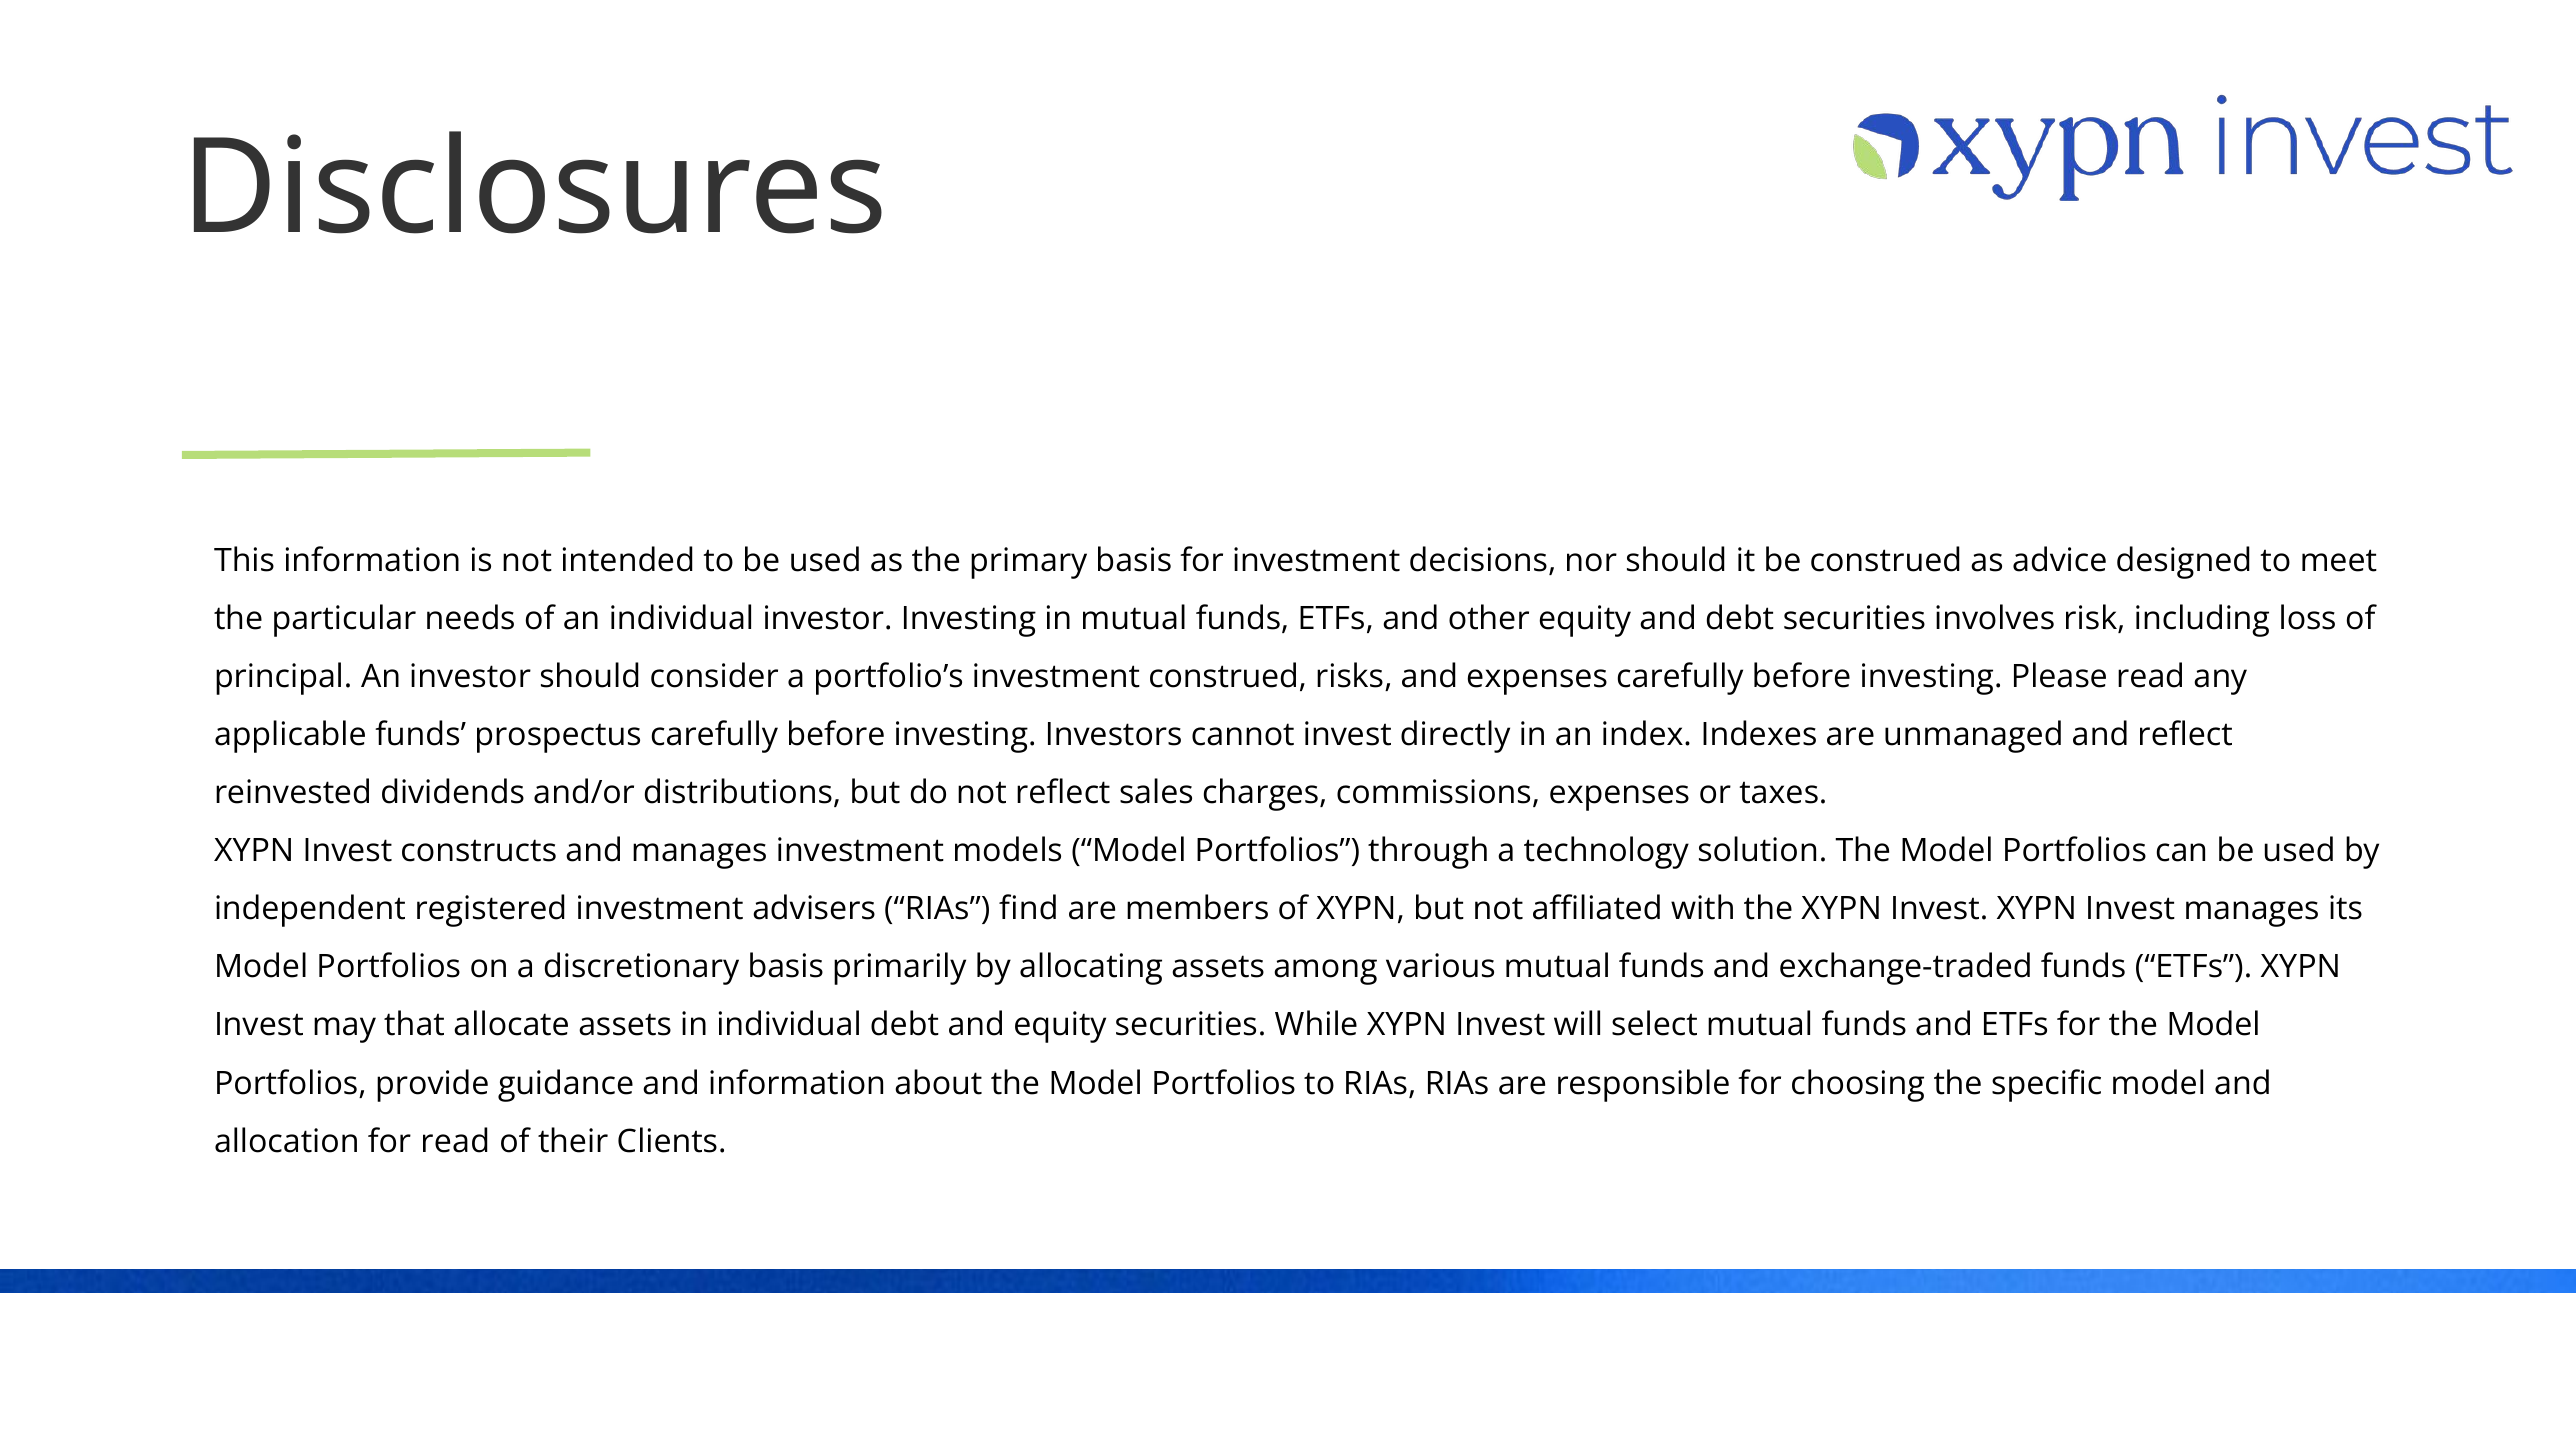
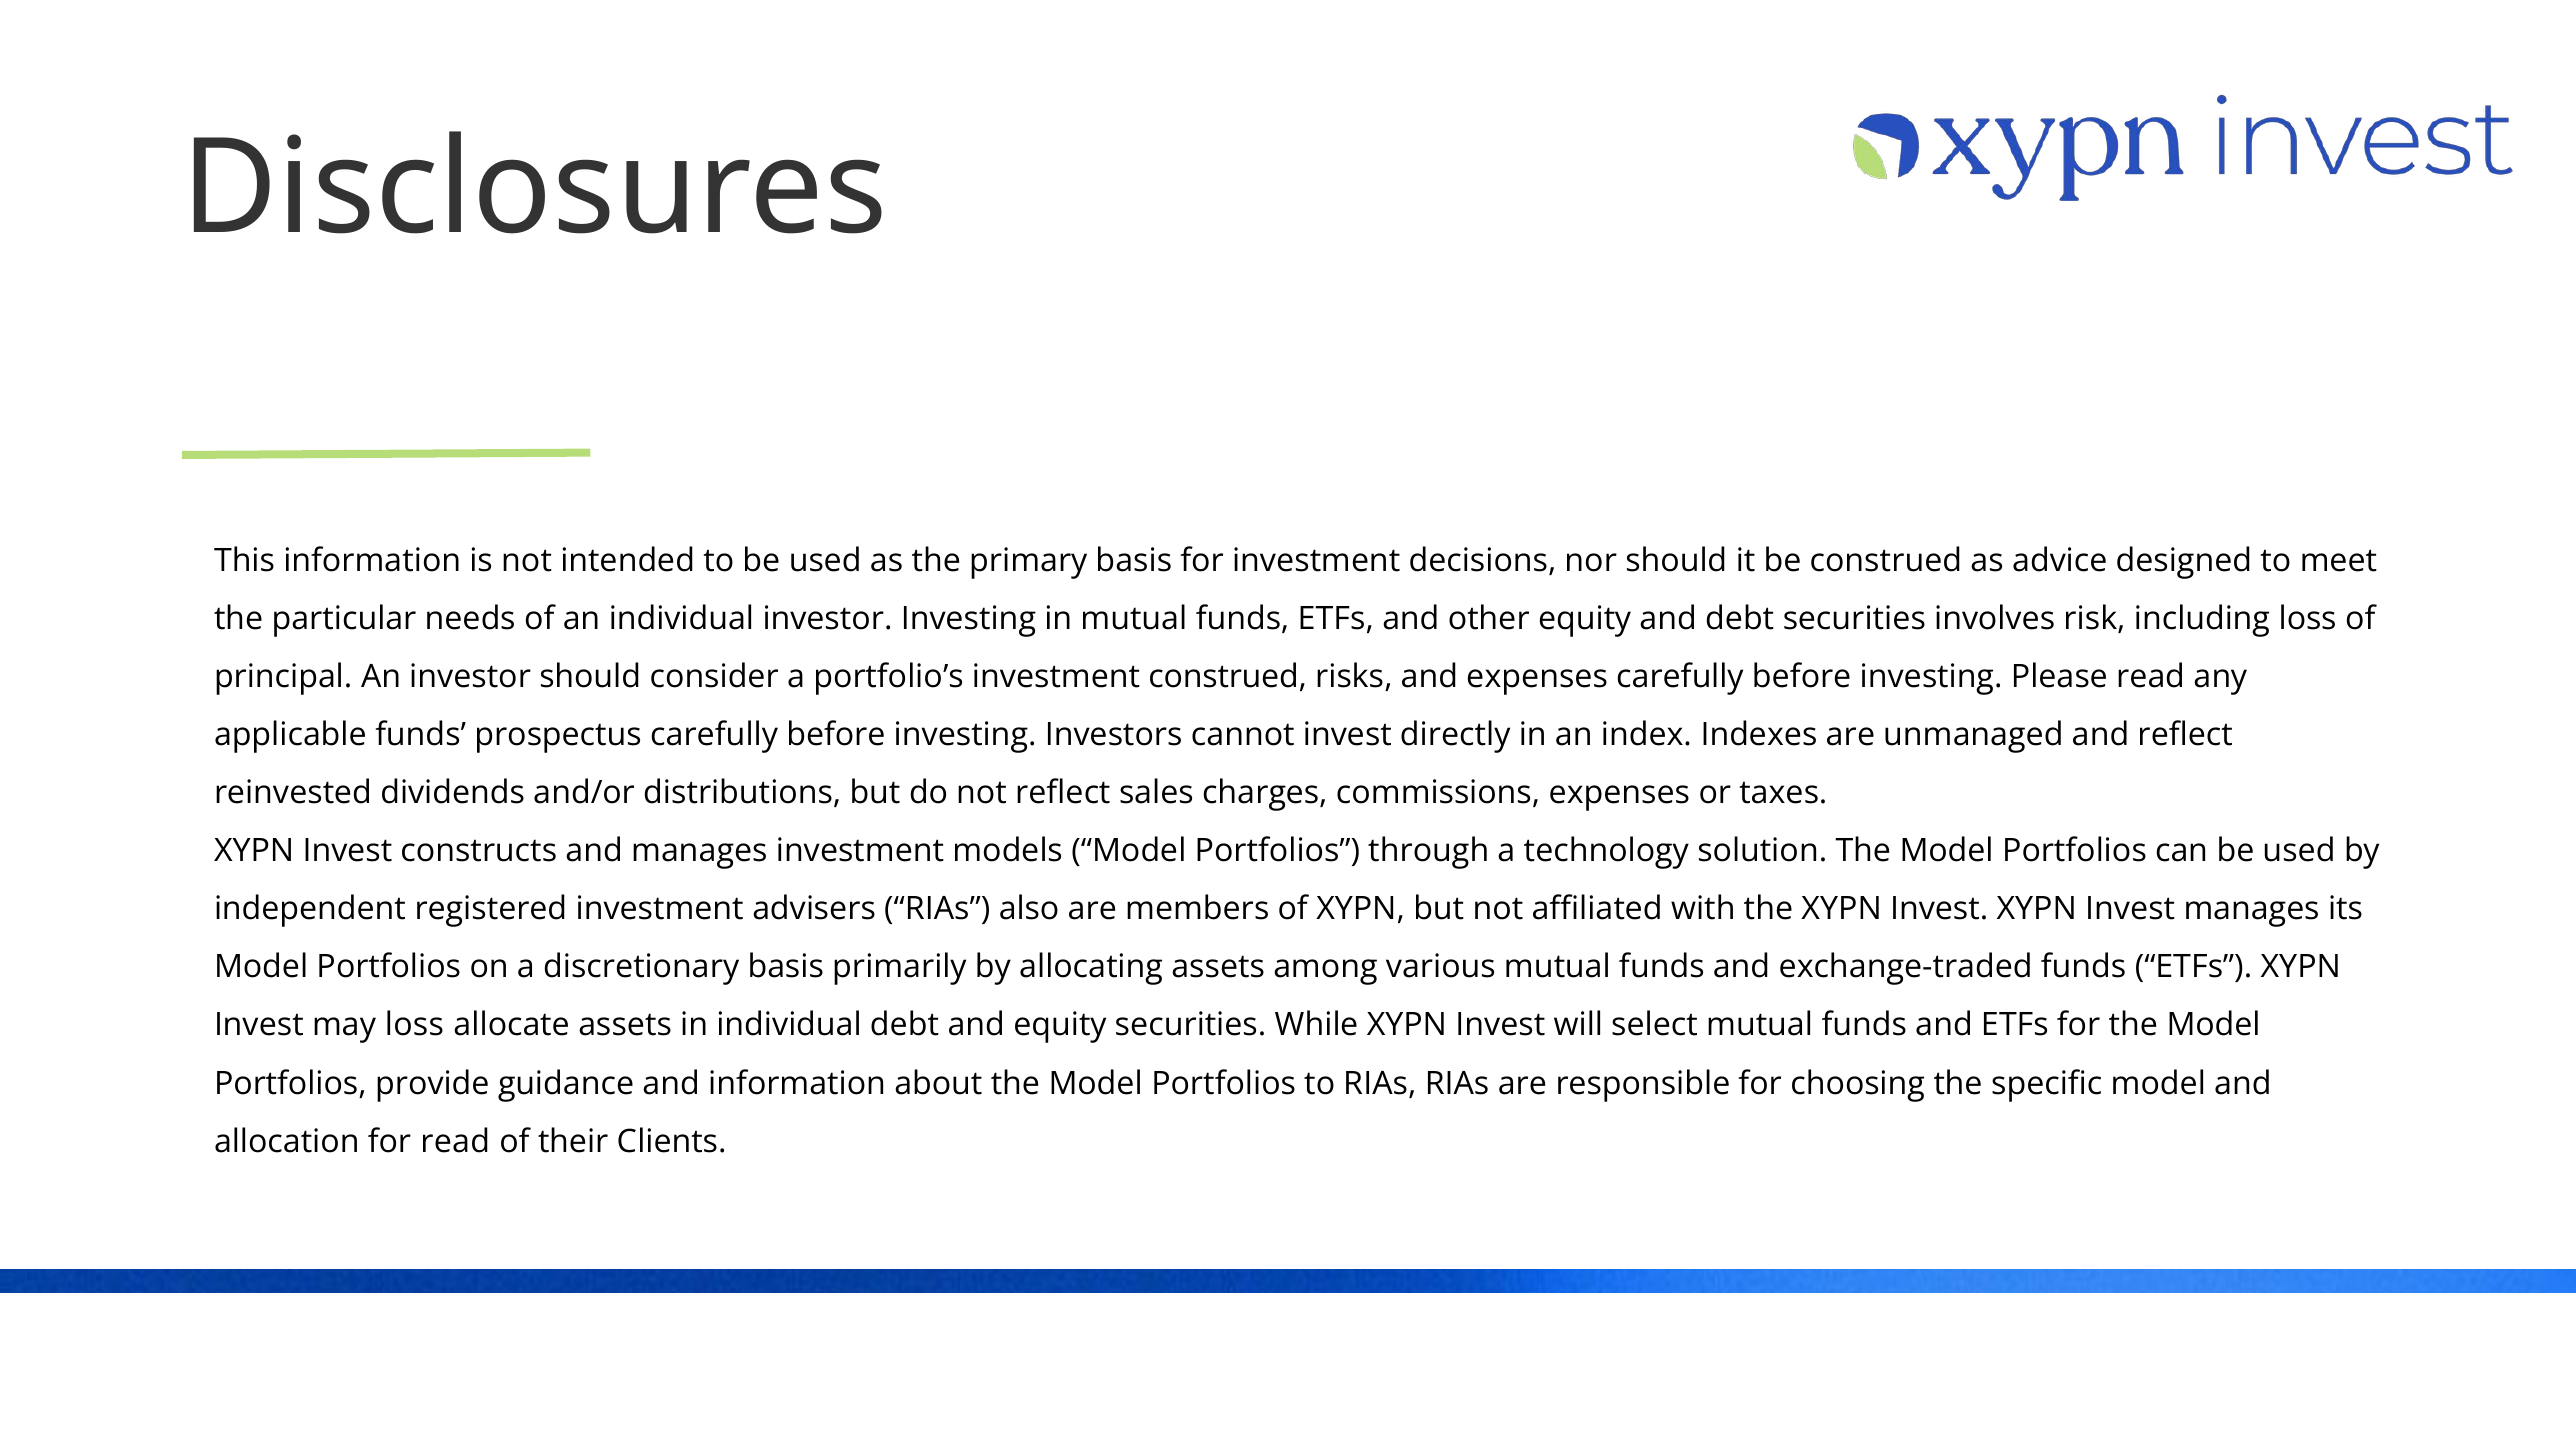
find: find -> also (1029, 909)
may that: that -> loss (414, 1025)
